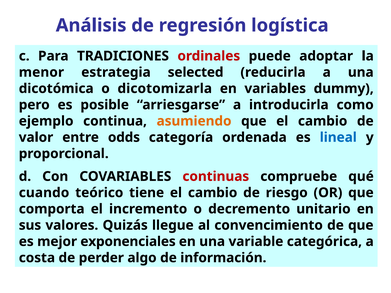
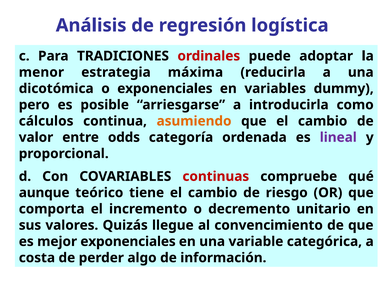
selected: selected -> máxima (195, 72)
o dicotomizarla: dicotomizarla -> exponenciales (165, 89)
ejemplo: ejemplo -> cálculos (46, 121)
lineal colour: blue -> purple (338, 137)
cuando: cuando -> aunque (44, 193)
